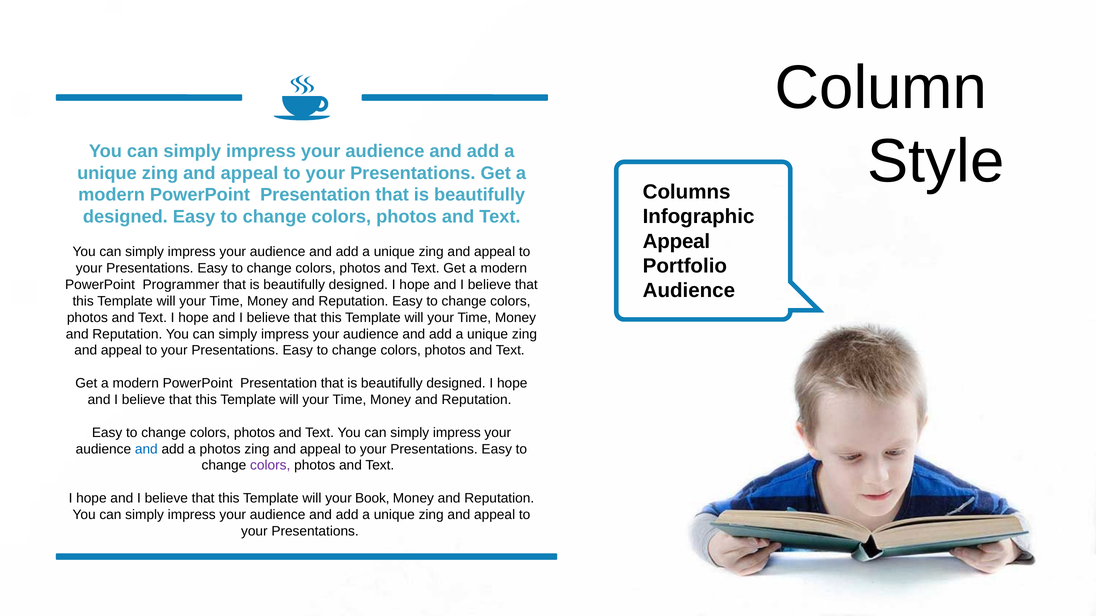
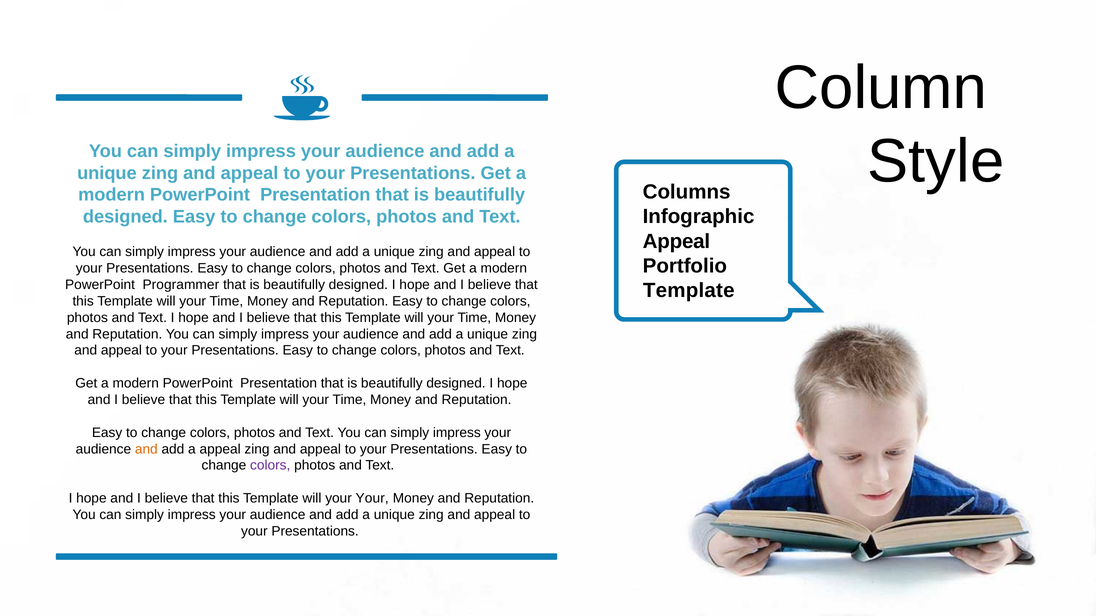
Audience: Audience -> Template (689, 291)
and colour: blue -> orange (146, 449)
a photos: photos -> appeal (220, 449)
your Book: Book -> Your (372, 499)
